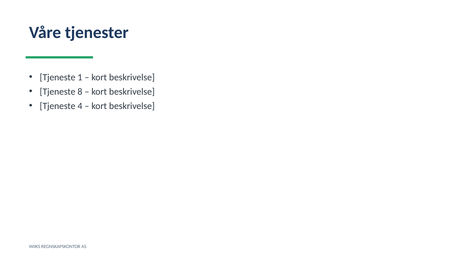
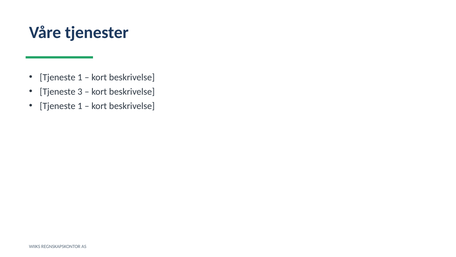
8: 8 -> 3 (80, 91)
4: 4 -> 1 (80, 106)
